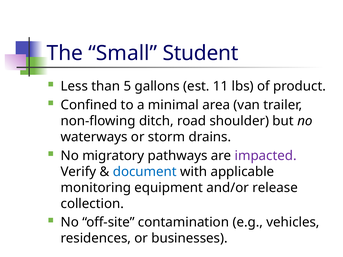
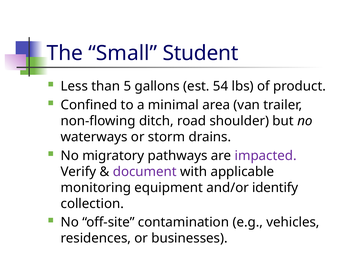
11: 11 -> 54 (221, 86)
document colour: blue -> purple (145, 172)
release: release -> identify (275, 188)
